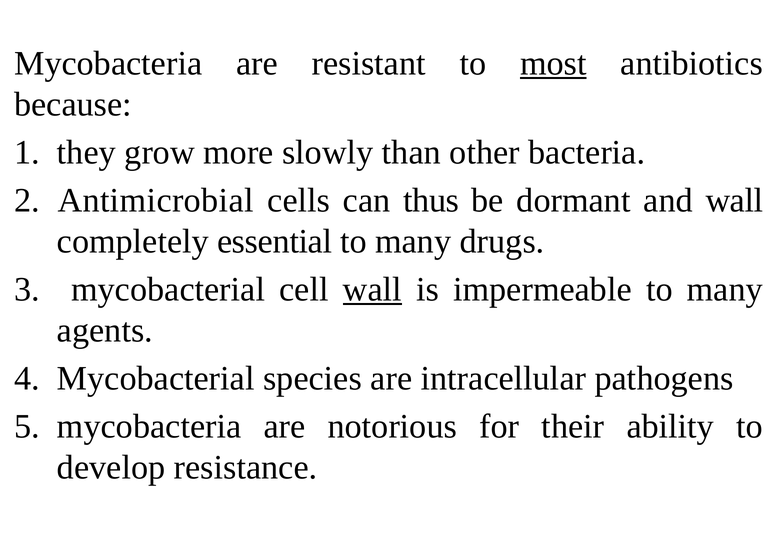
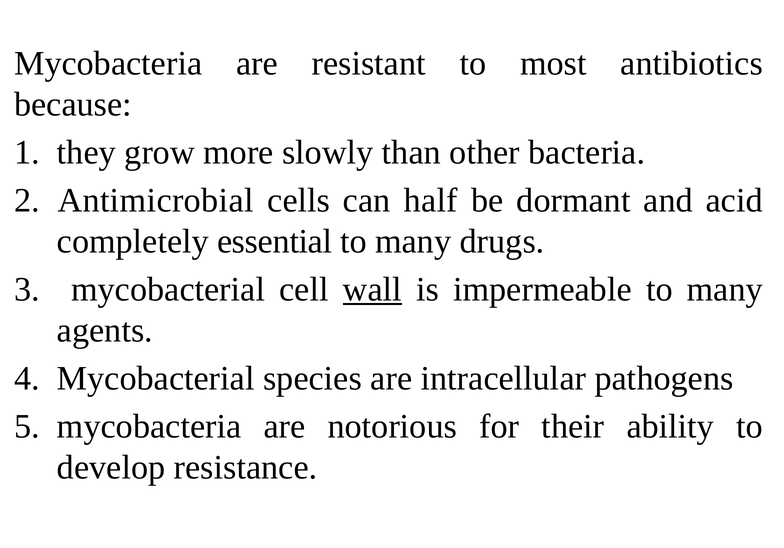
most underline: present -> none (553, 63)
thus: thus -> half (431, 200)
and wall: wall -> acid (734, 200)
